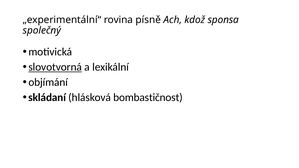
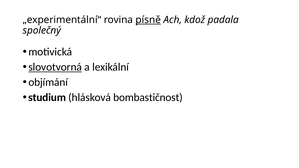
písně underline: none -> present (148, 20)
sponsa: sponsa -> padala (223, 20)
skládaní: skládaní -> studium (47, 98)
